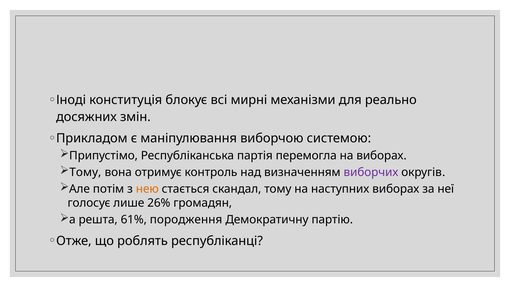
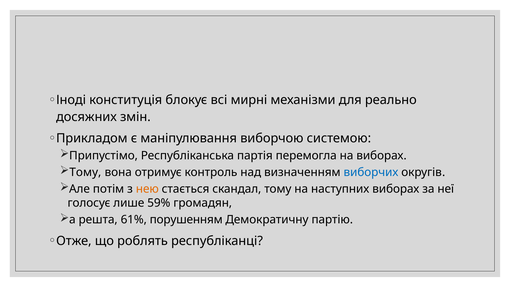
виборчих colour: purple -> blue (371, 172)
26%: 26% -> 59% (159, 203)
породження: породження -> порушенням (186, 220)
